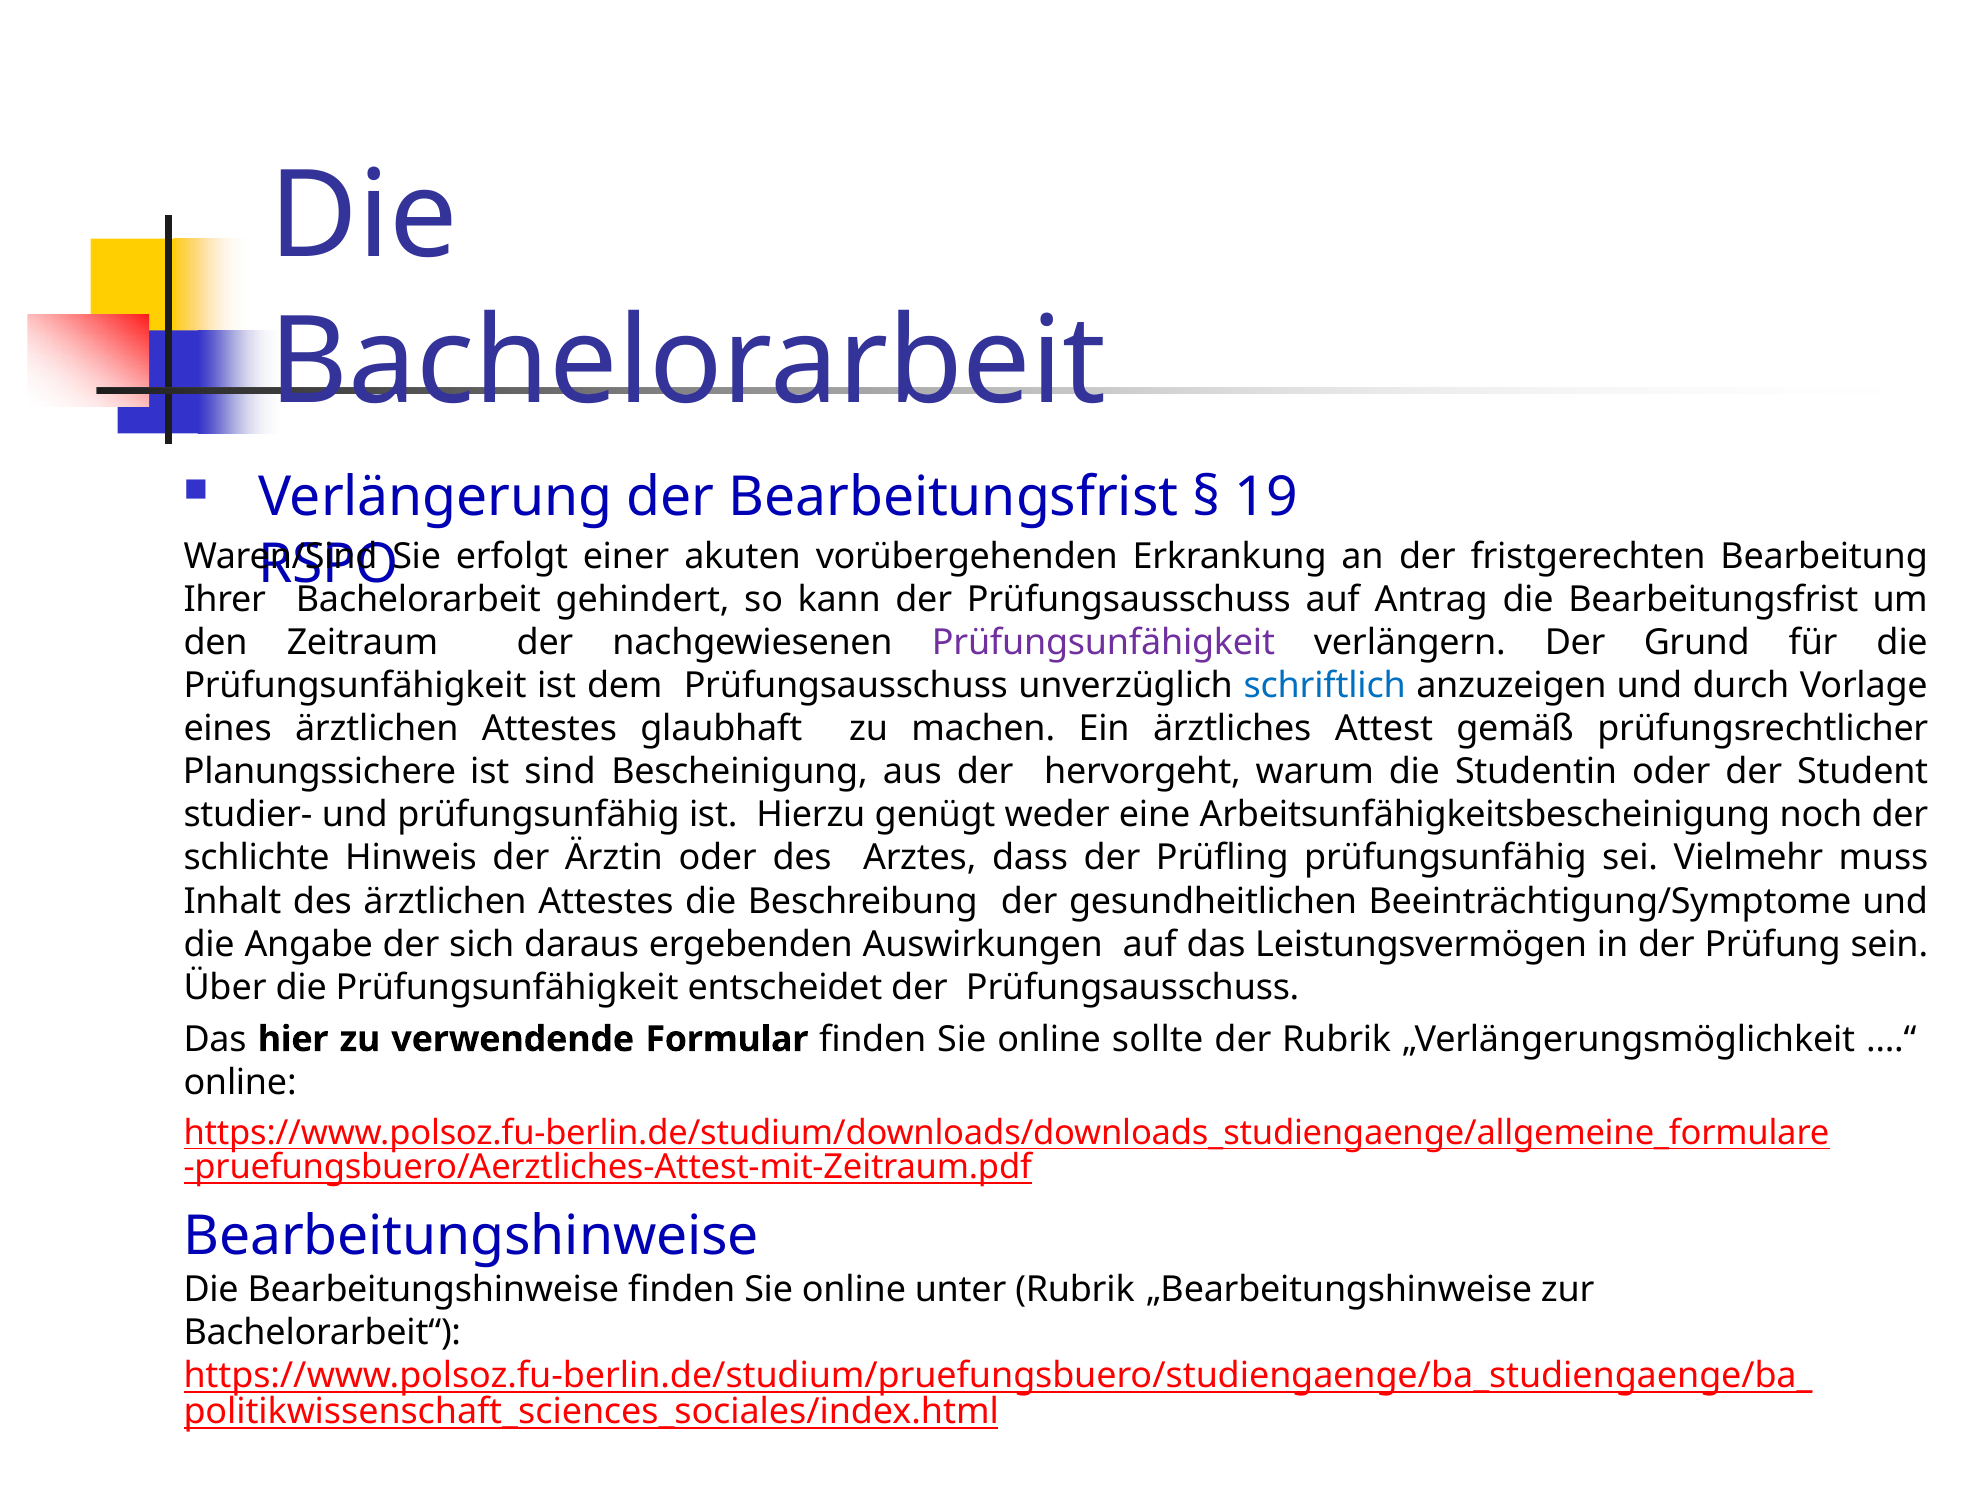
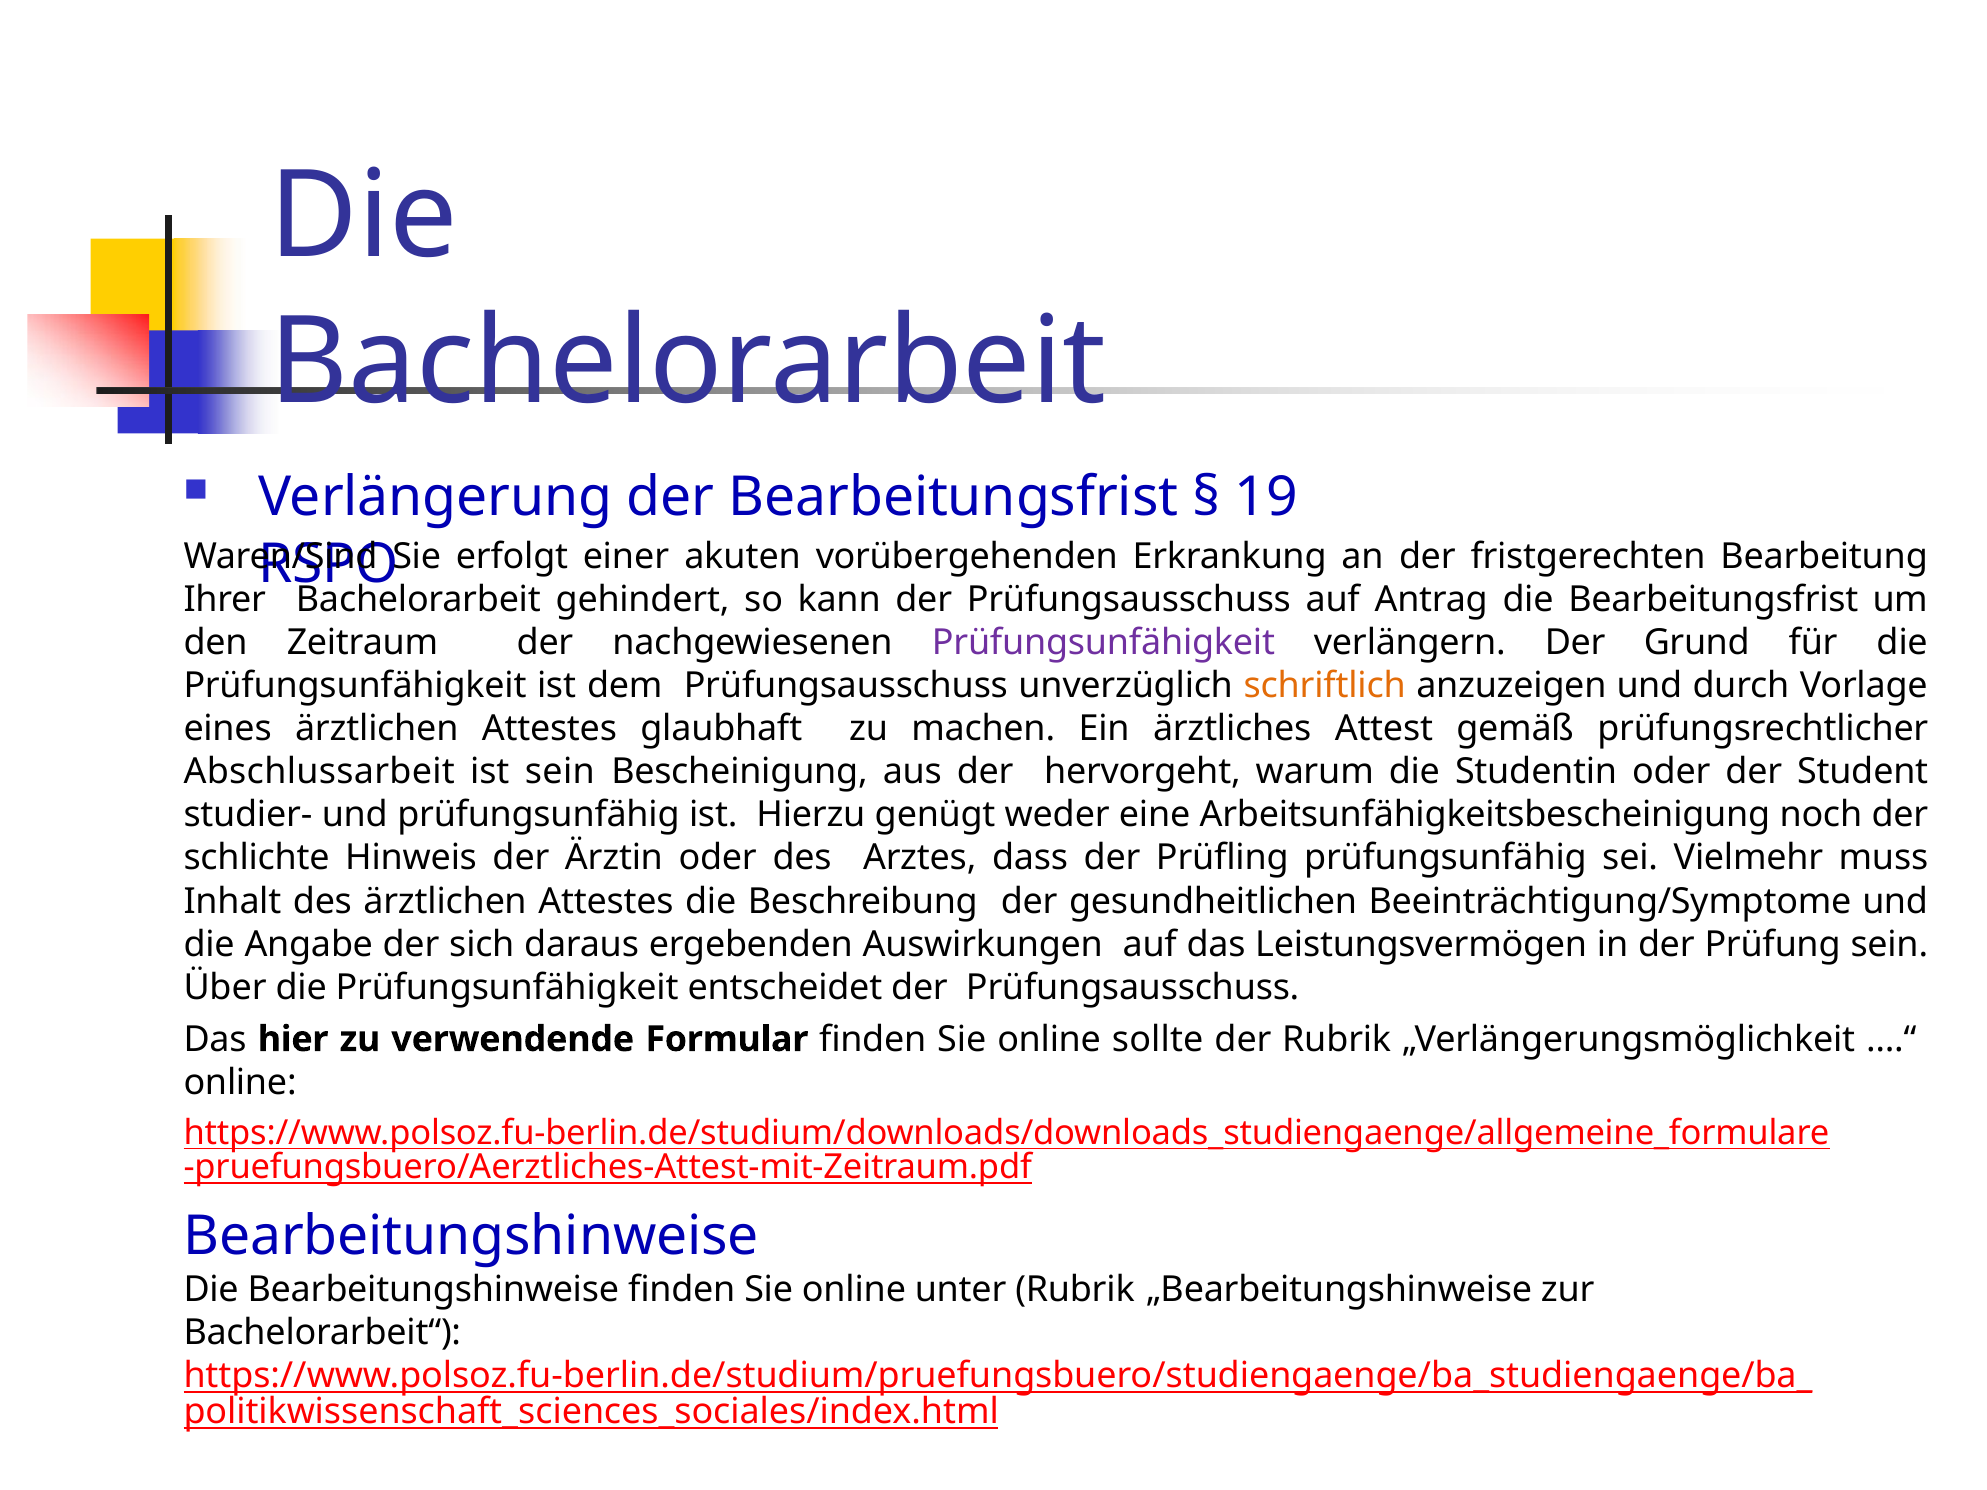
schriftlich colour: blue -> orange (1325, 686)
Planungssichere: Planungssichere -> Abschlussarbeit (319, 772)
ist sind: sind -> sein (560, 772)
